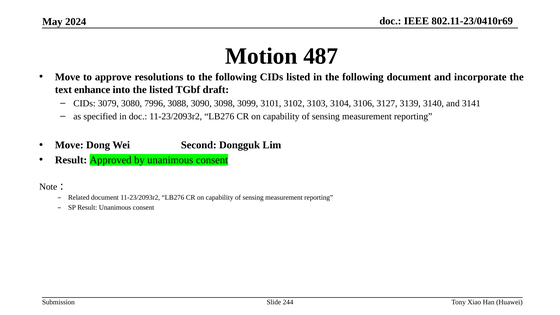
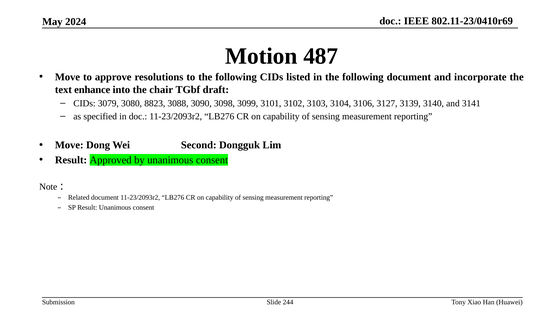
the listed: listed -> chair (161, 90)
7996: 7996 -> 8823 (155, 103)
